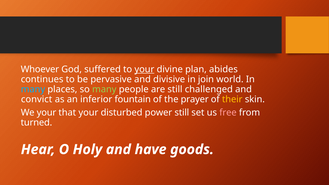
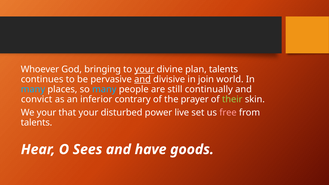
suffered: suffered -> bringing (103, 69)
plan abides: abides -> talents (223, 69)
and underline: none -> present (142, 79)
many colour: light green -> light blue (104, 89)
challenged: challenged -> continually (209, 89)
fountain: fountain -> contrary (133, 99)
their colour: yellow -> light green (232, 99)
power still: still -> live (182, 113)
turned: turned -> talents (36, 123)
Holy: Holy -> Sees (88, 150)
